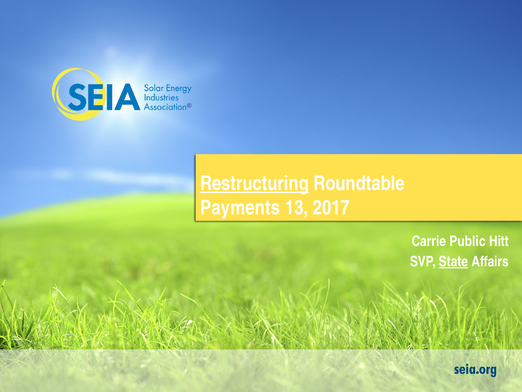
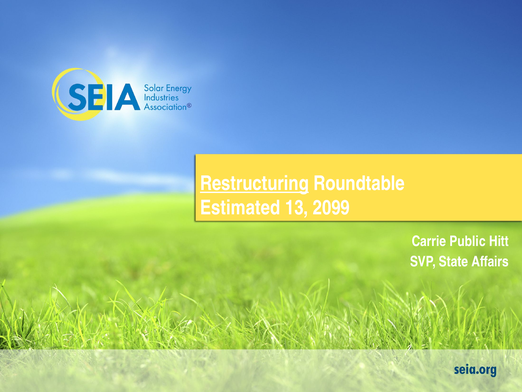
Payments: Payments -> Estimated (240, 208)
2017: 2017 -> 2099 (331, 208)
State underline: present -> none (454, 261)
